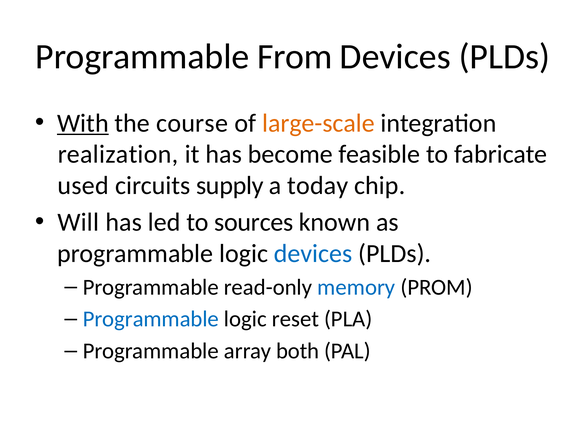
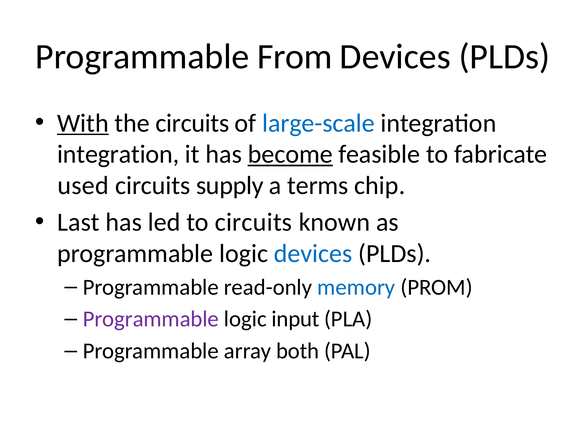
the course: course -> circuits (192, 123)
large-scale colour: orange -> blue (318, 123)
realization: realization -> integration (118, 154)
become underline: none -> present (290, 154)
today: today -> terms (318, 185)
Will: Will -> Last (78, 222)
to sources: sources -> circuits (254, 222)
Programmable colour: blue -> purple (151, 319)
reset: reset -> input (296, 319)
